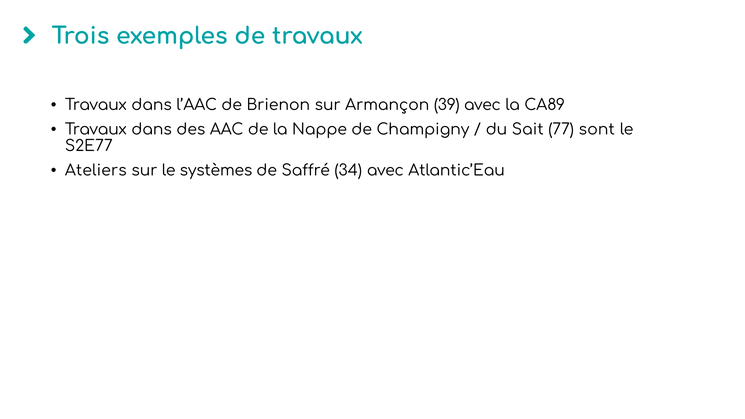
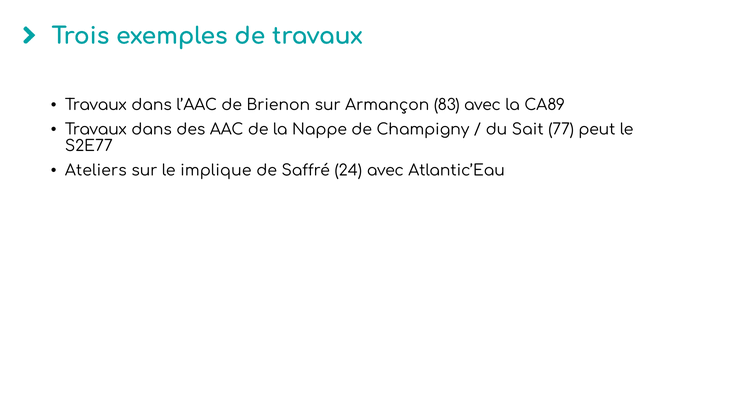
39: 39 -> 83 (447, 105)
sont: sont -> peut (597, 130)
systèmes: systèmes -> implique (216, 171)
34: 34 -> 24 (348, 171)
